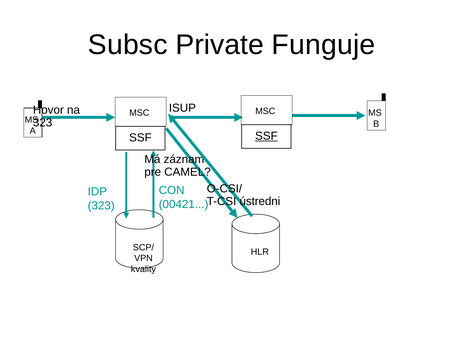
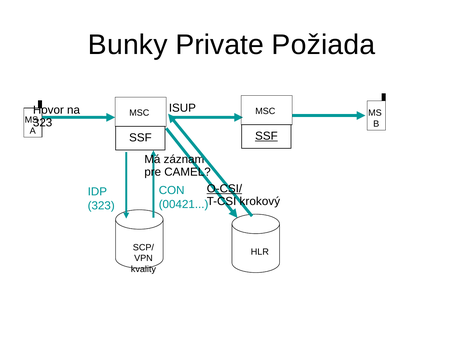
Subsc: Subsc -> Bunky (128, 45)
Funguje: Funguje -> Požiada (323, 45)
O-CSI/ underline: none -> present (224, 189)
ústredni: ústredni -> krokový (260, 201)
